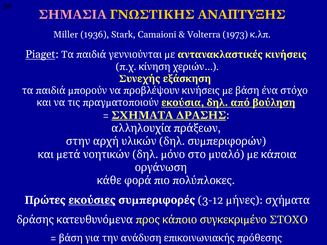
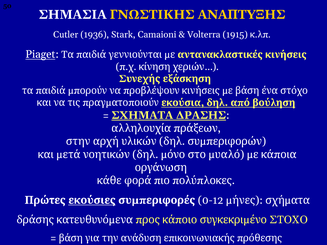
ΣΗΜΑΣΙΑ colour: pink -> white (73, 15)
Miller: Miller -> Cutler (66, 35)
1973: 1973 -> 1915 (235, 35)
3-12: 3-12 -> 0-12 (211, 200)
